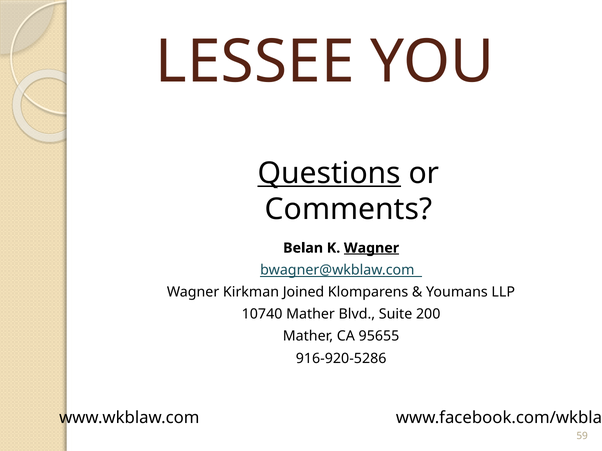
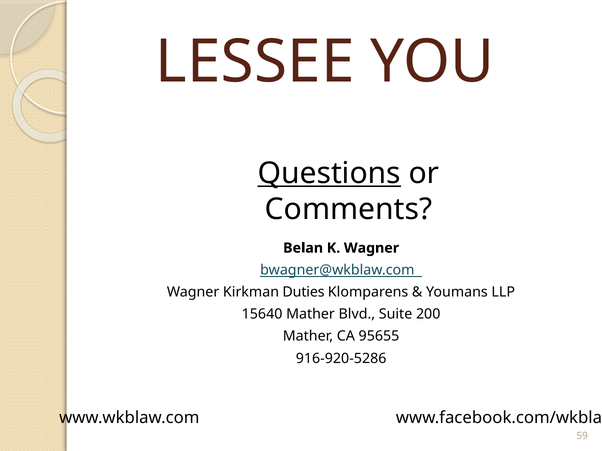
Wagner underline: present -> none (371, 248)
Joined: Joined -> Duties (304, 292)
10740: 10740 -> 15640 (262, 315)
